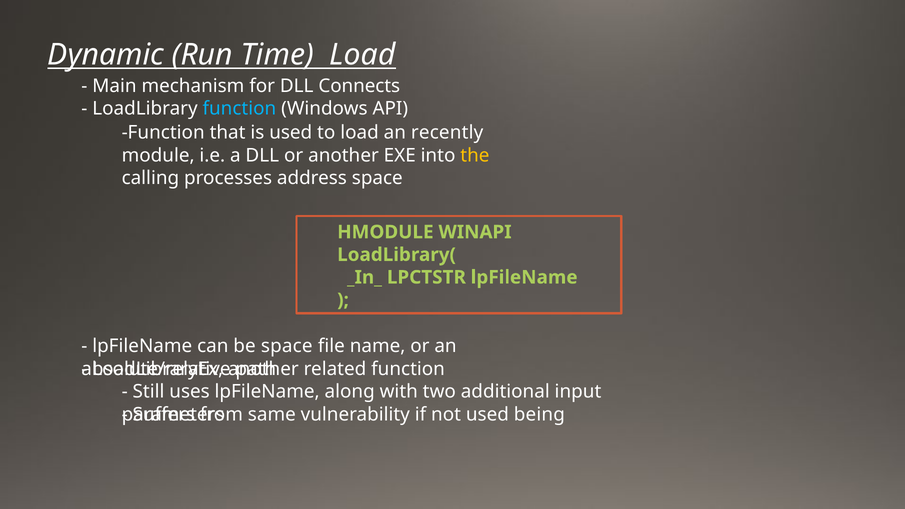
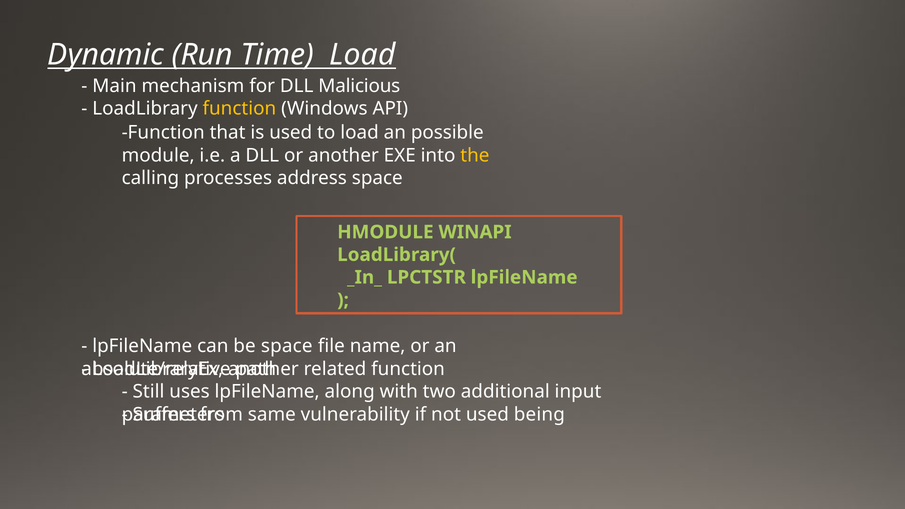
Connects: Connects -> Malicious (359, 86)
function colour: light blue -> yellow (239, 109)
recently: recently -> possible (447, 133)
